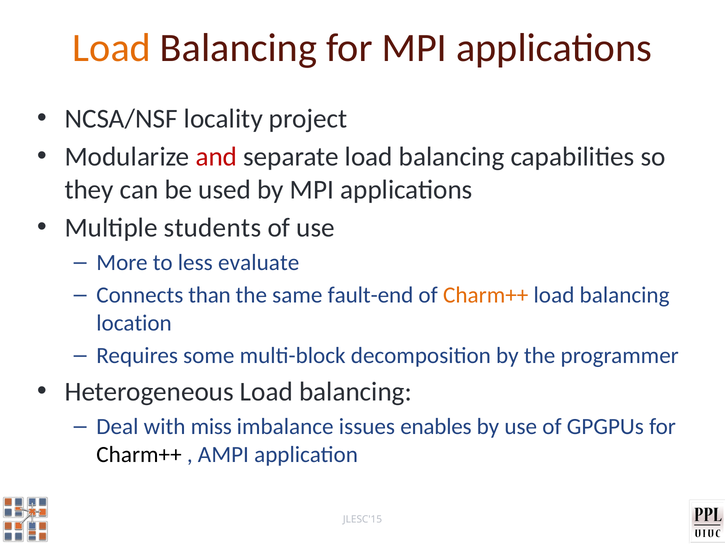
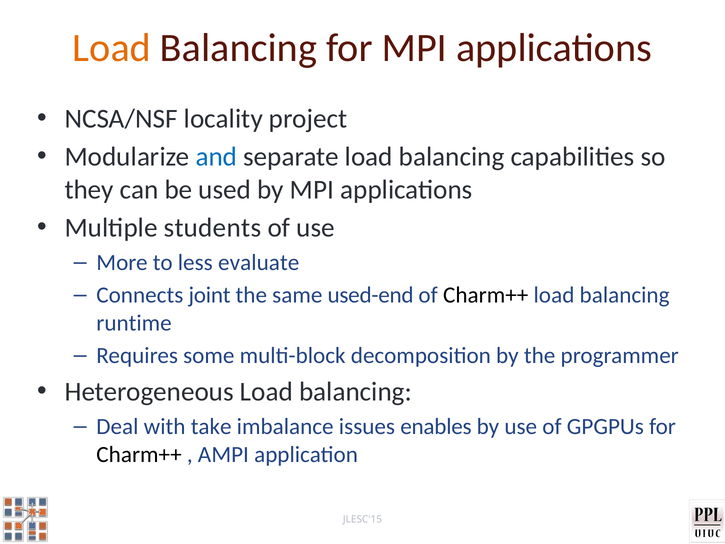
and colour: red -> blue (216, 157)
than: than -> joint (210, 295)
fault-end: fault-end -> used-end (371, 295)
Charm++ colour: orange -> black (486, 295)
location: location -> runtime (134, 323)
miss: miss -> take (211, 426)
